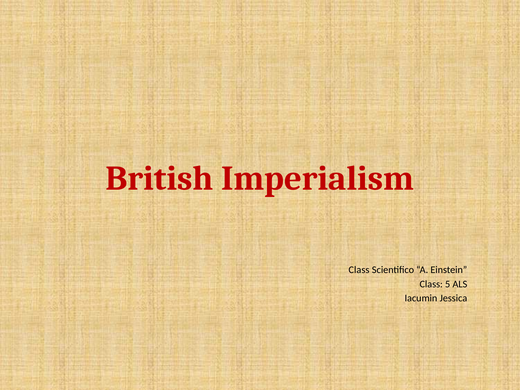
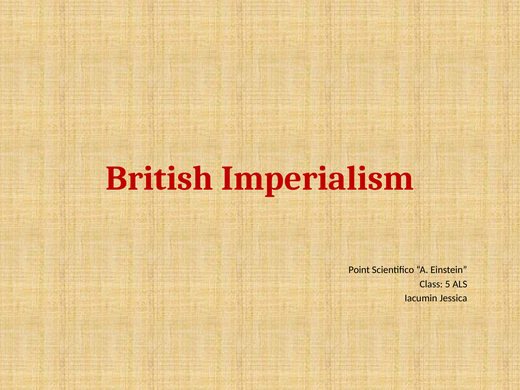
Class: Class -> Point (359, 270)
